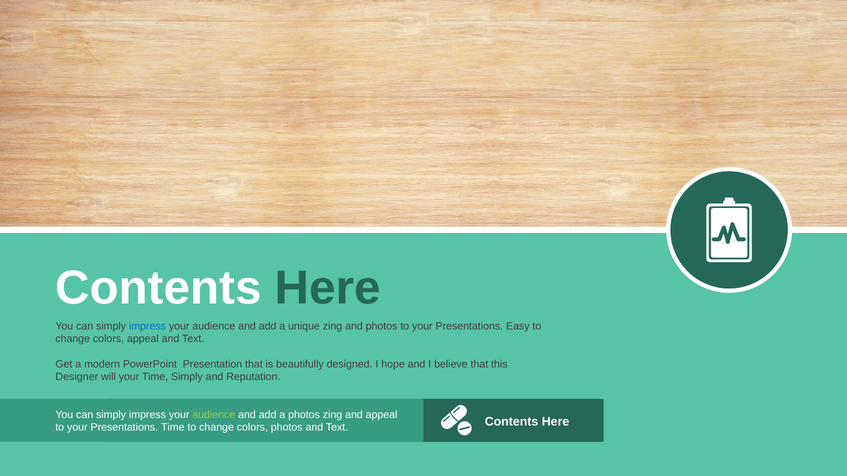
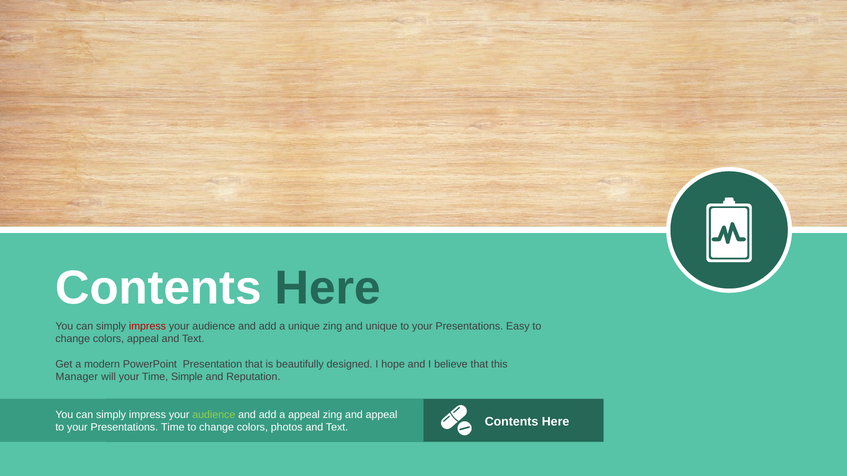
impress colour: blue -> red (147, 326)
and photos: photos -> unique (382, 326)
Designer: Designer -> Manager (77, 377)
Time Simply: Simply -> Simple (187, 377)
a photos: photos -> appeal (304, 415)
